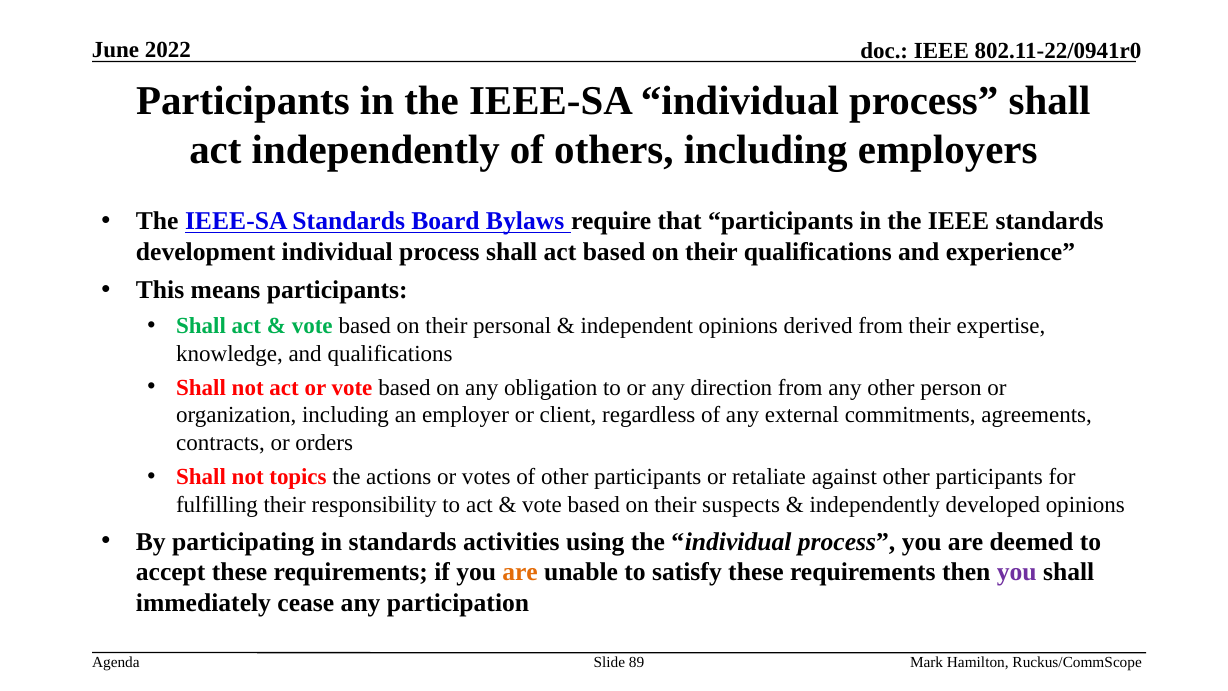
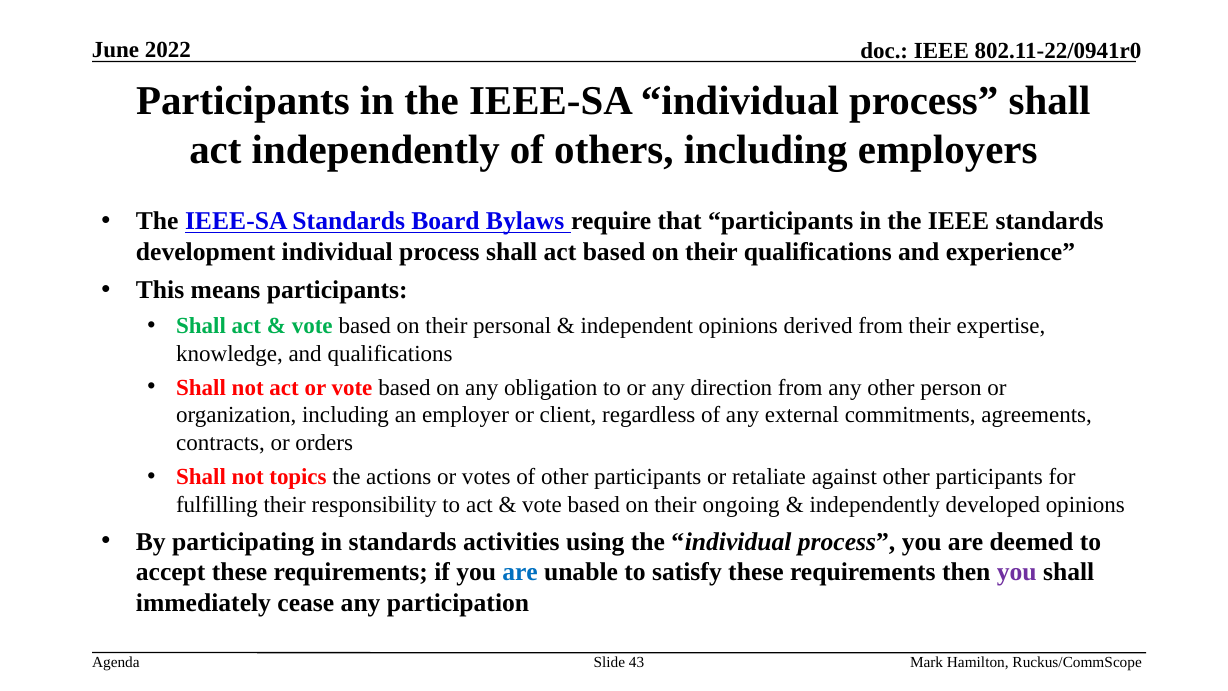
suspects: suspects -> ongoing (741, 504)
are colour: orange -> blue (520, 572)
89: 89 -> 43 (637, 662)
